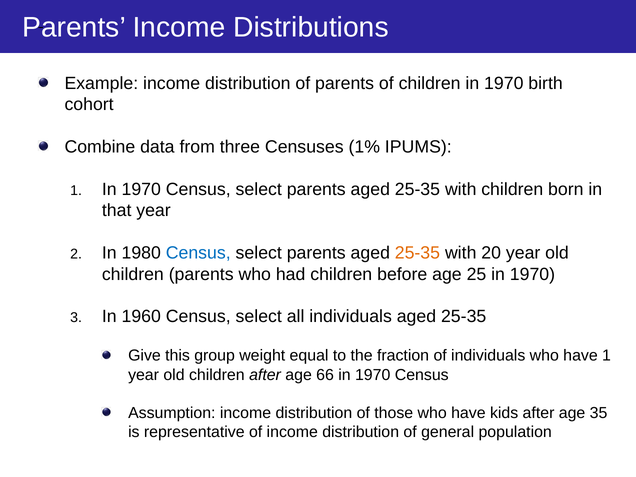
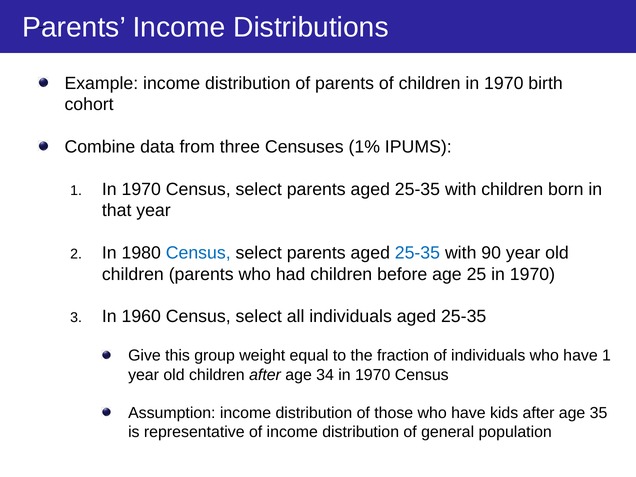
25-35 colour: orange -> blue (417, 253)
20: 20 -> 90 (491, 253)
66: 66 -> 34 (325, 375)
